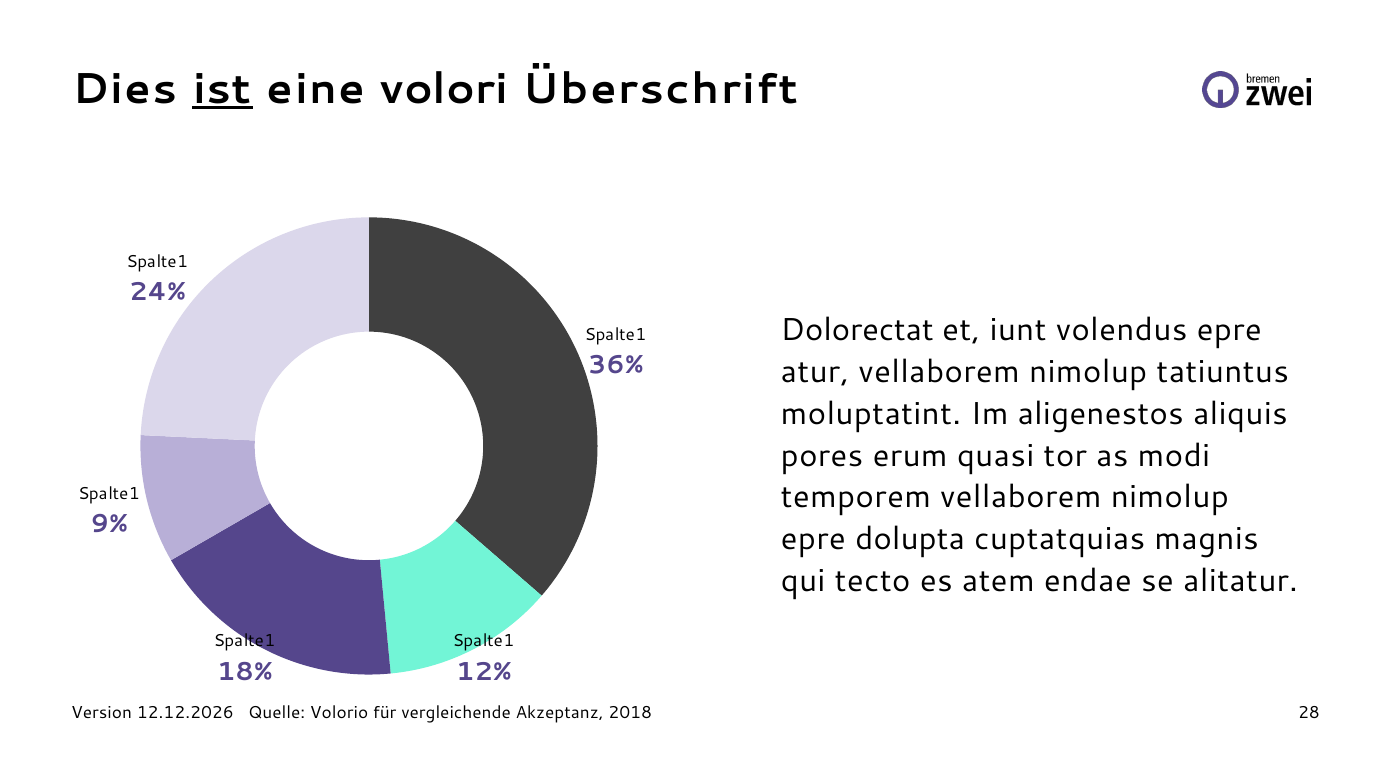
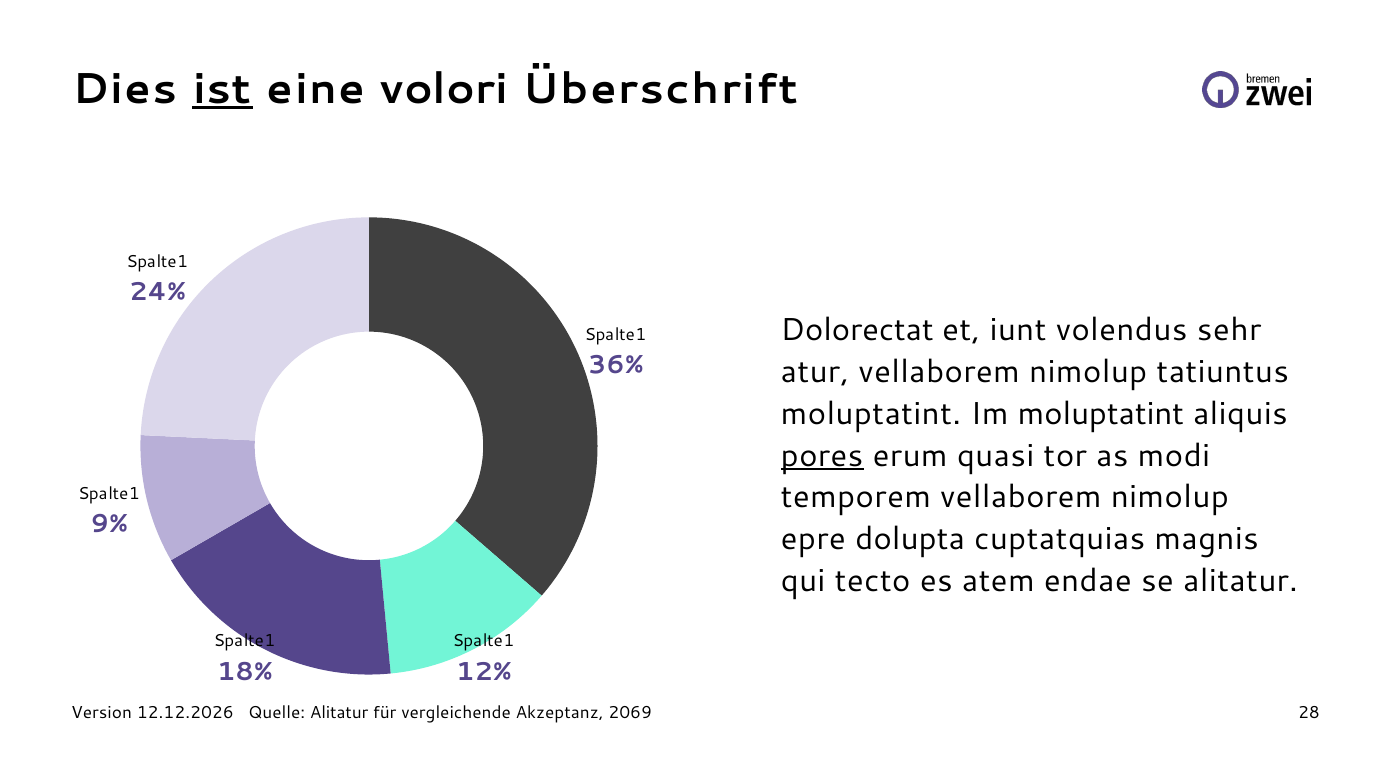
volendus epre: epre -> sehr (1229, 330)
Im aligenestos: aligenestos -> moluptatint (1101, 414)
pores underline: none -> present (822, 456)
Quelle Volorio: Volorio -> Alitatur (339, 713)
2018: 2018 -> 2069 (630, 713)
